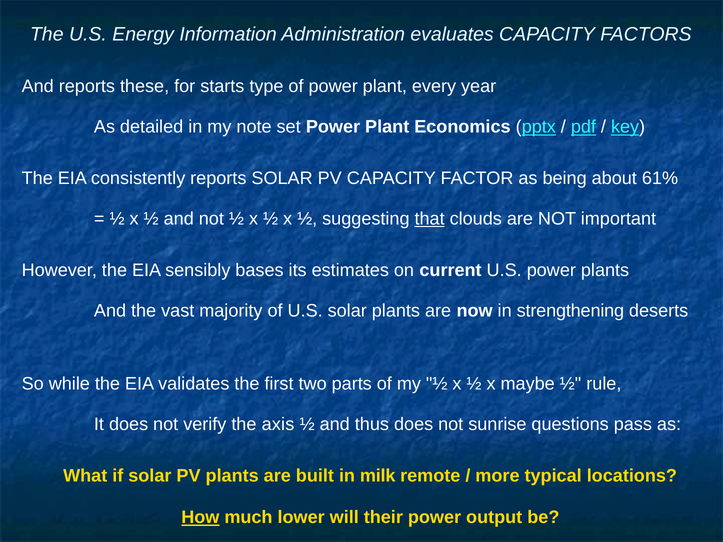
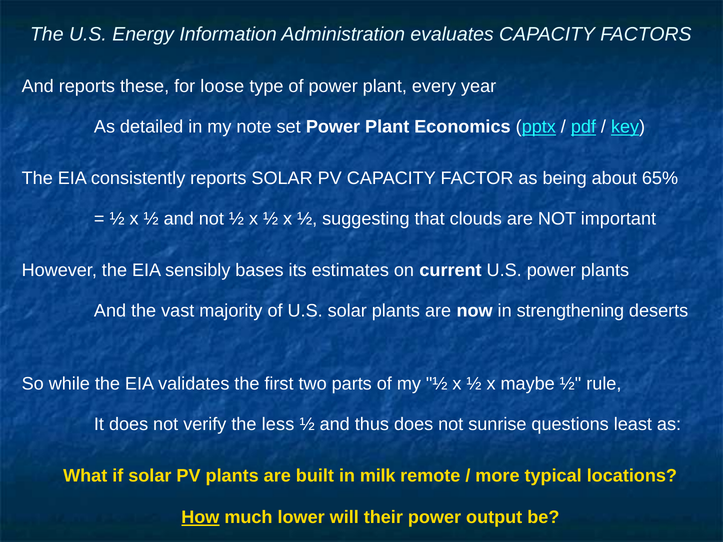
starts: starts -> loose (222, 86)
61%: 61% -> 65% (660, 178)
that underline: present -> none (430, 219)
axis: axis -> less (278, 425)
pass: pass -> least (633, 425)
